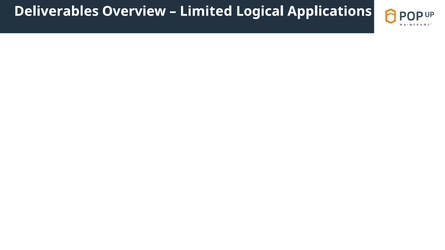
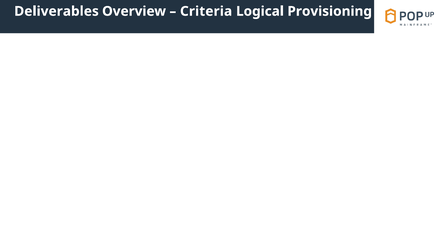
Limited: Limited -> Criteria (206, 11)
Applications: Applications -> Provisioning (330, 11)
